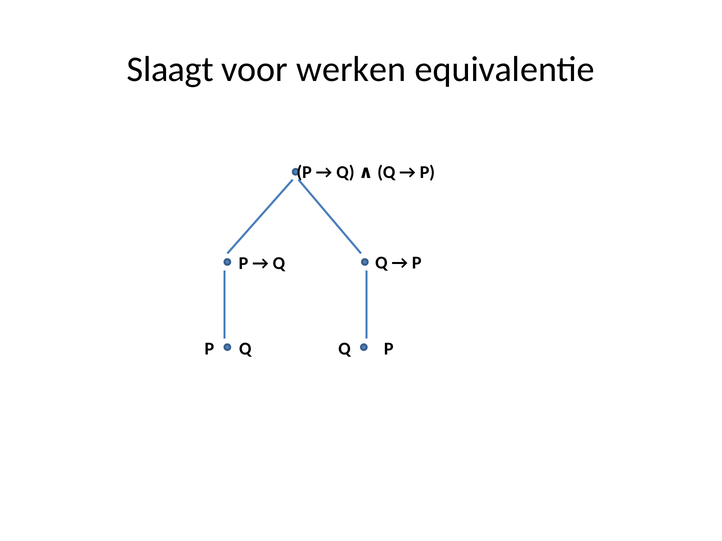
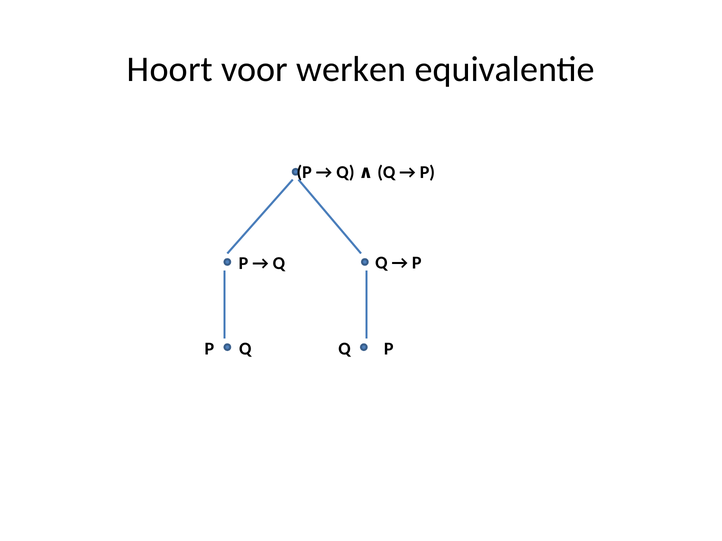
Slaagt: Slaagt -> Hoort (170, 69)
